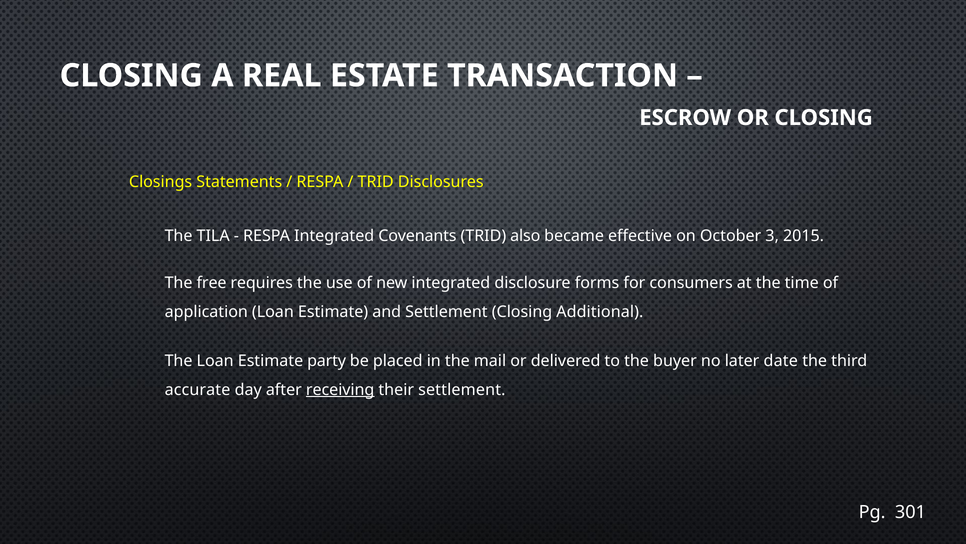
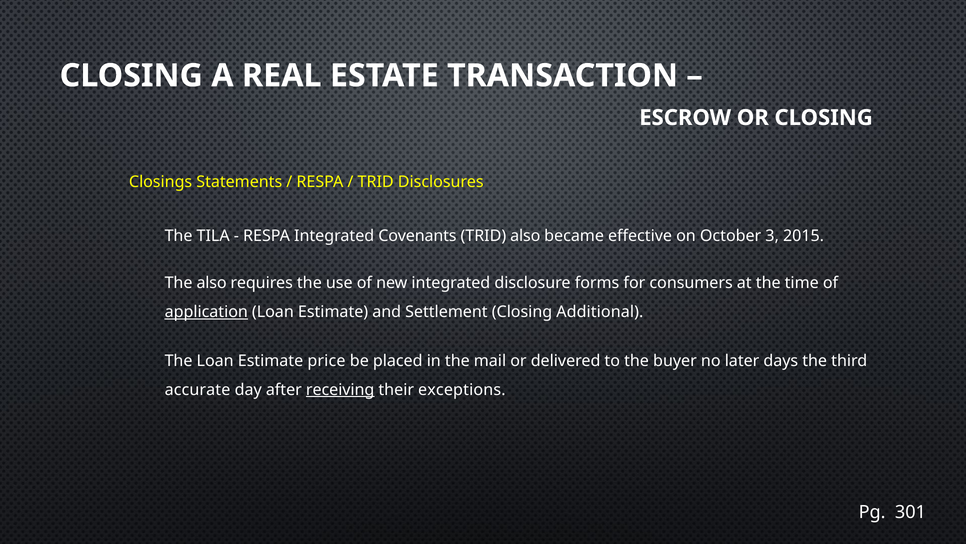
The free: free -> also (212, 283)
application underline: none -> present (206, 312)
party: party -> price (326, 360)
date: date -> days (781, 360)
their settlement: settlement -> exceptions (462, 389)
